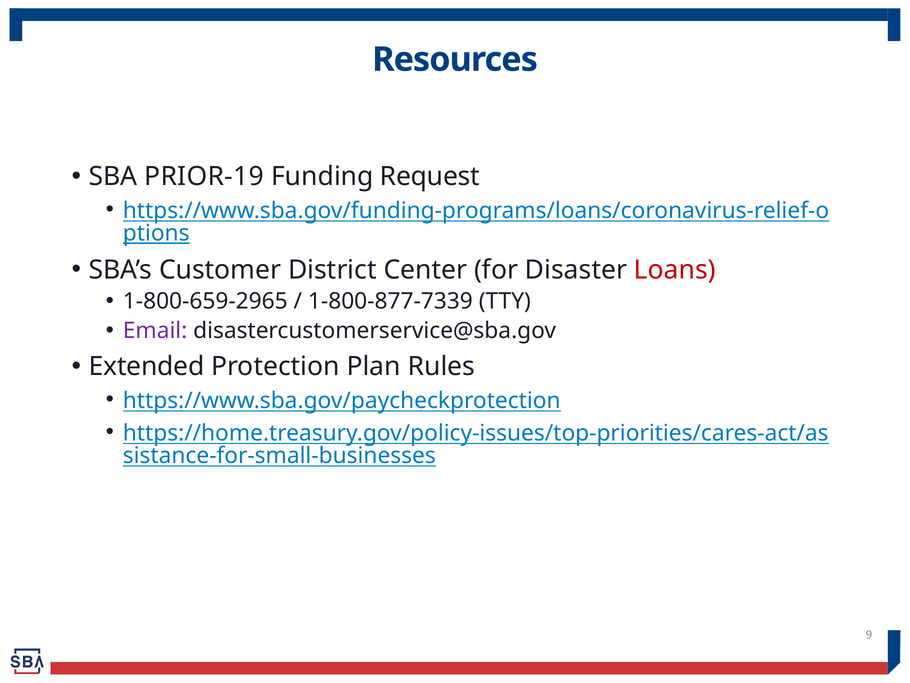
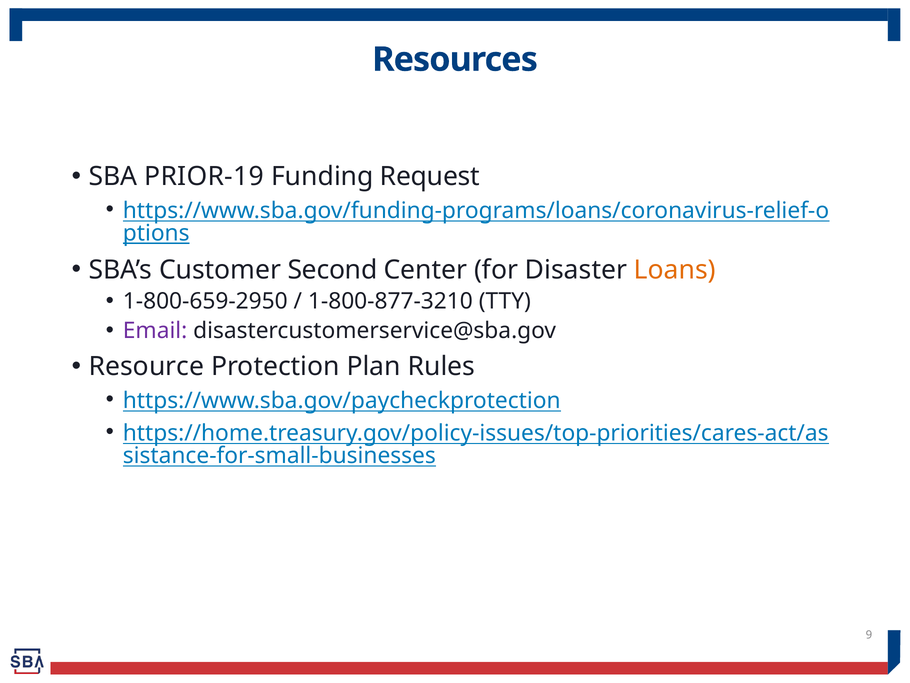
District: District -> Second (332, 270)
Loans colour: red -> orange (675, 270)
1-800-659-2965: 1-800-659-2965 -> 1-800-659-2950 (205, 301)
1-800-877-7339: 1-800-877-7339 -> 1-800-877-3210 (390, 301)
Extended: Extended -> Resource (146, 366)
